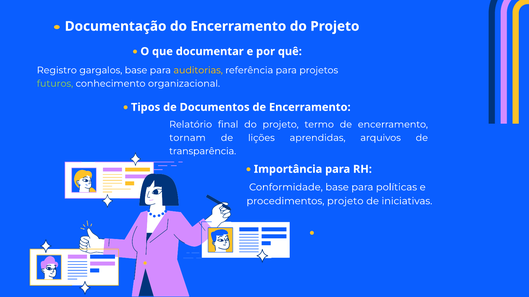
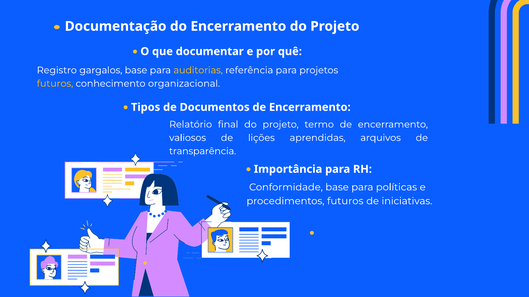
futuros colour: light green -> yellow (55, 84)
tornam: tornam -> valiosos (188, 138)
procedimentos projeto: projeto -> futuros (345, 201)
